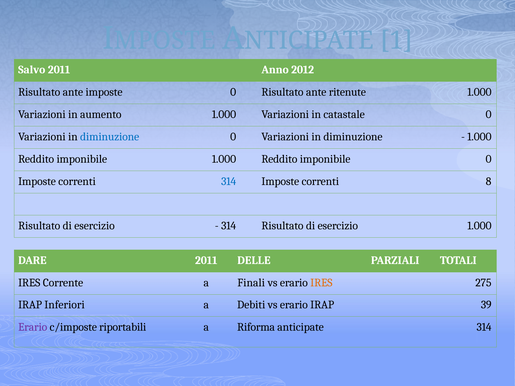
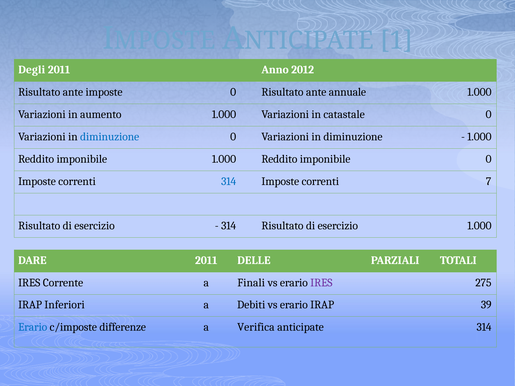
Salvo: Salvo -> Degli (32, 70)
ritenute: ritenute -> annuale (347, 92)
8: 8 -> 7 (489, 181)
IRES colour: orange -> purple (321, 283)
Erario colour: purple -> blue (33, 327)
riportabili: riportabili -> differenze (123, 327)
Riforma: Riforma -> Verifica (256, 327)
